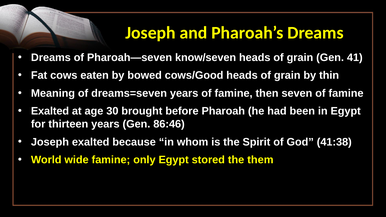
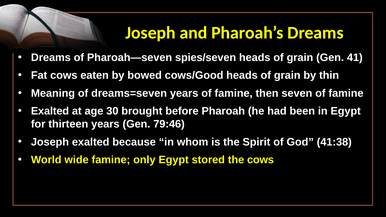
know/seven: know/seven -> spies/seven (206, 58)
86:46: 86:46 -> 79:46 (169, 124)
the them: them -> cows (260, 160)
